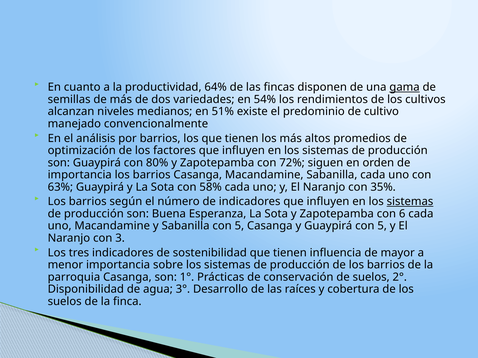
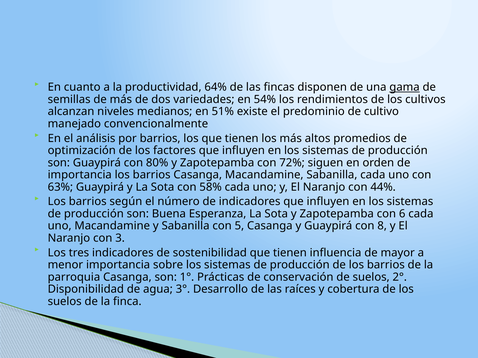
35%: 35% -> 44% (383, 187)
sistemas underline: present -> none (410, 202)
Guaypirá con 5: 5 -> 8 (382, 226)
